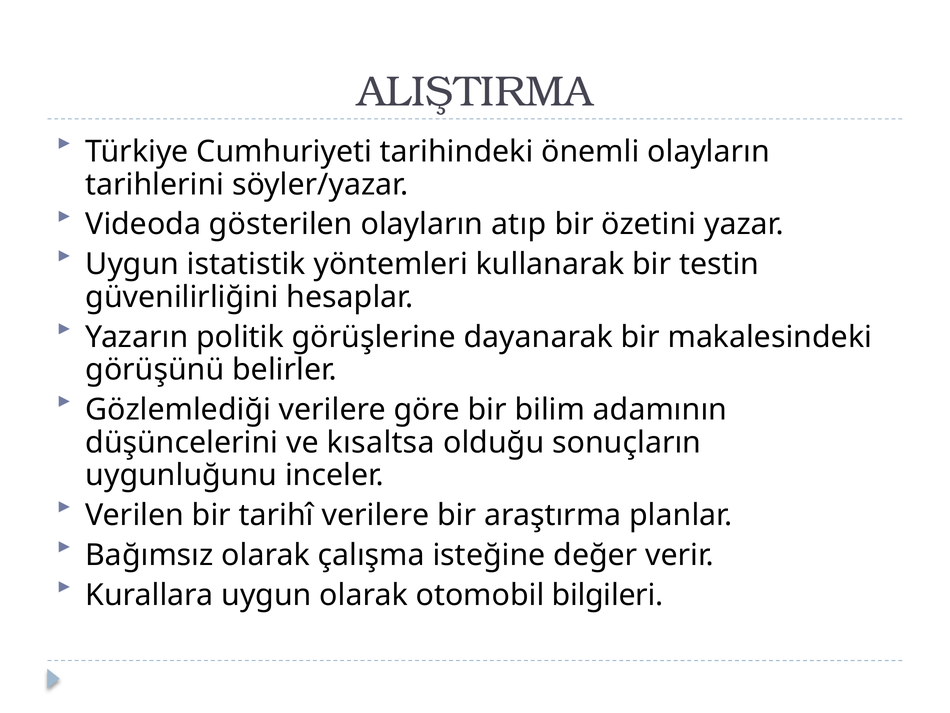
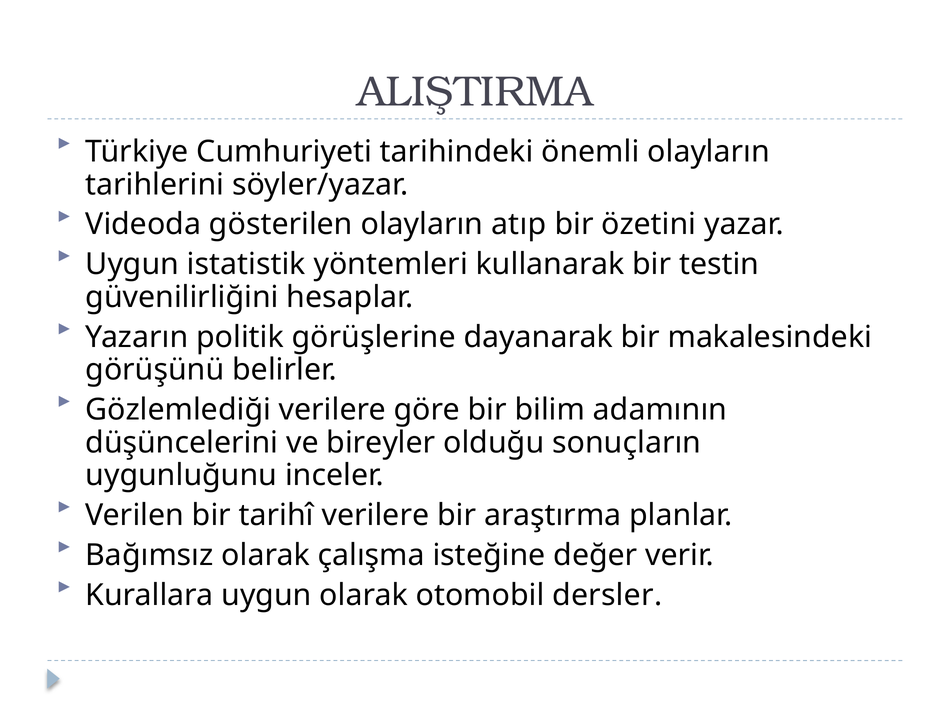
kısaltsa: kısaltsa -> bireyler (381, 442)
bilgileri: bilgileri -> dersler (607, 595)
